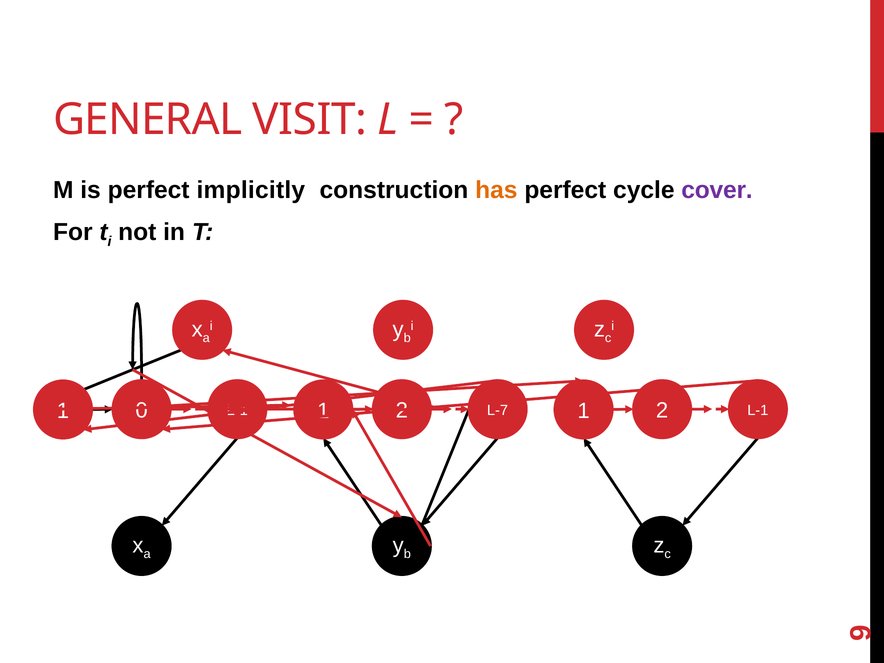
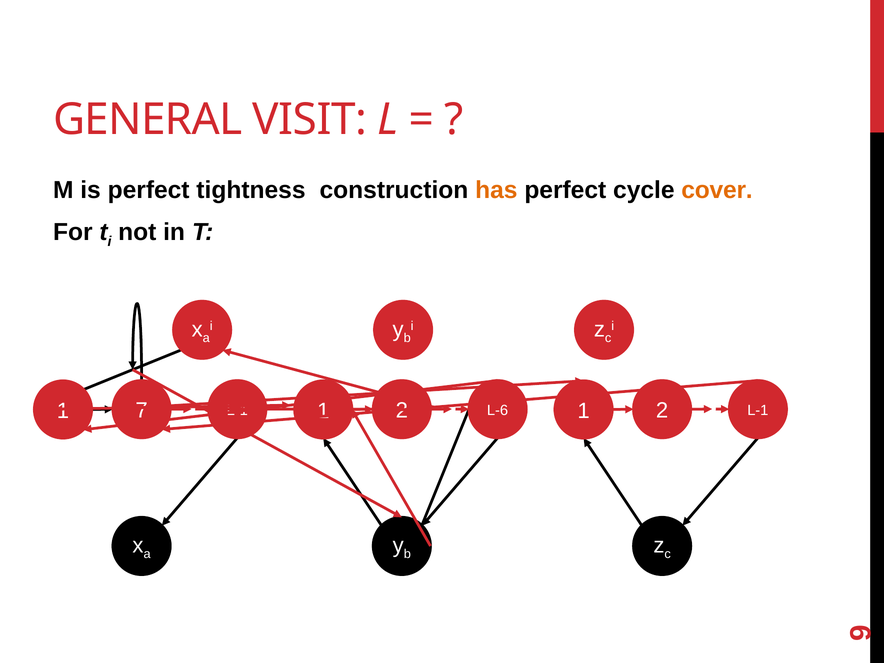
implicitly: implicitly -> tightness (251, 190)
cover colour: purple -> orange (717, 190)
0: 0 -> 7 (142, 411)
L-7: L-7 -> L-6 (498, 410)
